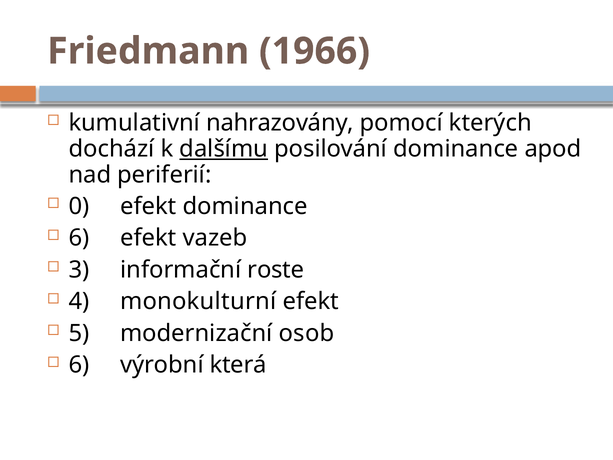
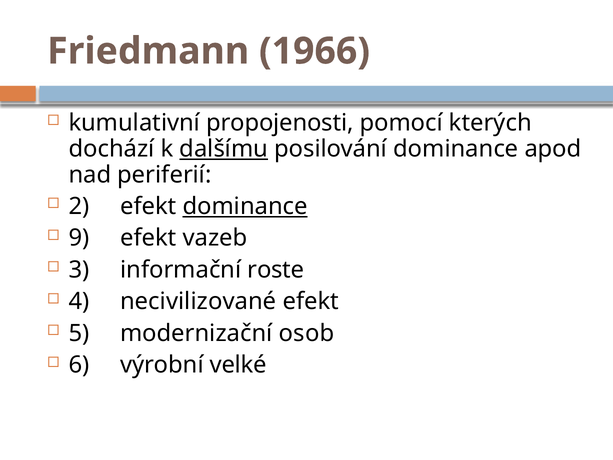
nahrazovány: nahrazovány -> propojenosti (280, 123)
0: 0 -> 2 (79, 206)
dominance underline: none -> present (245, 206)
6: 6 -> 9 (79, 238)
monokulturní: monokulturní -> necivilizované (198, 301)
která: která -> velké (238, 365)
